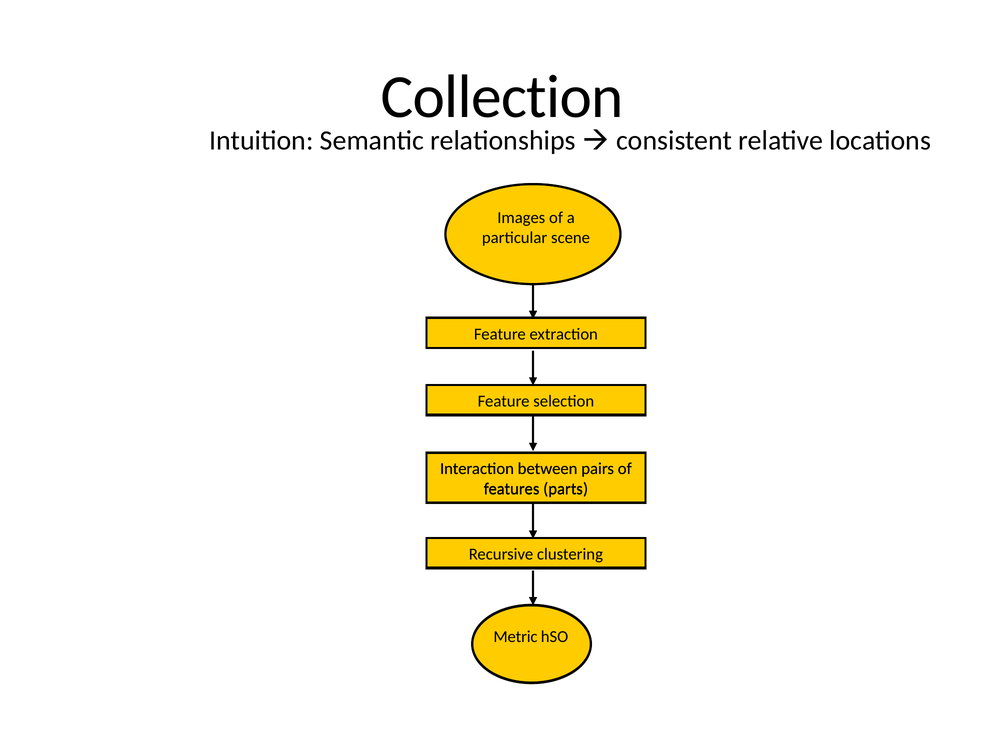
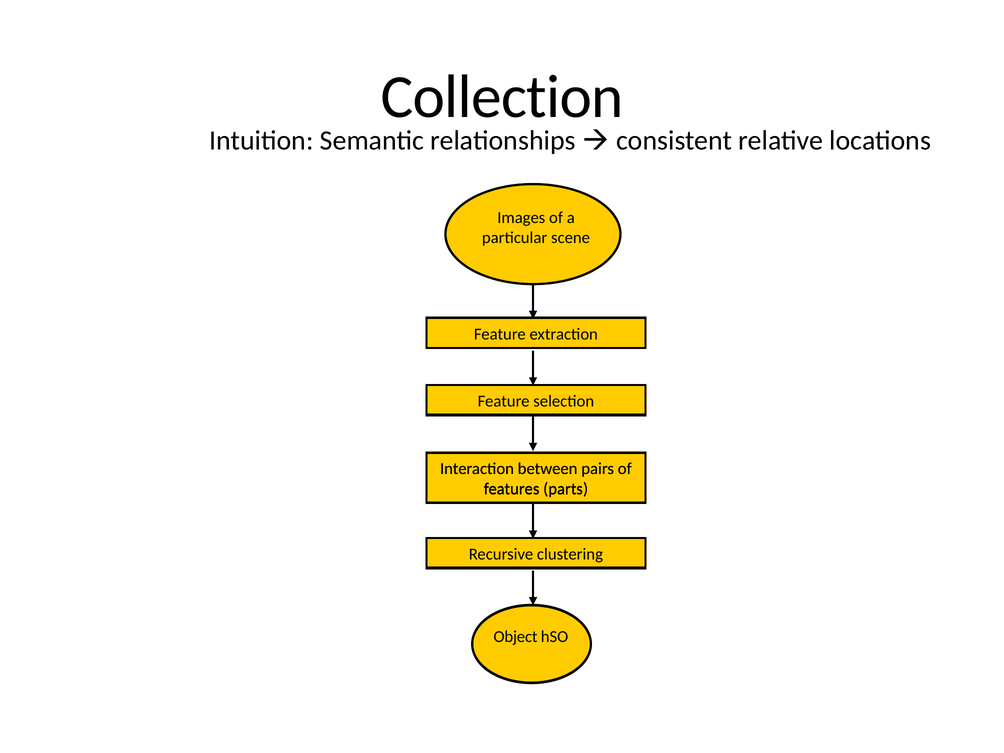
Metric: Metric -> Object (516, 637)
